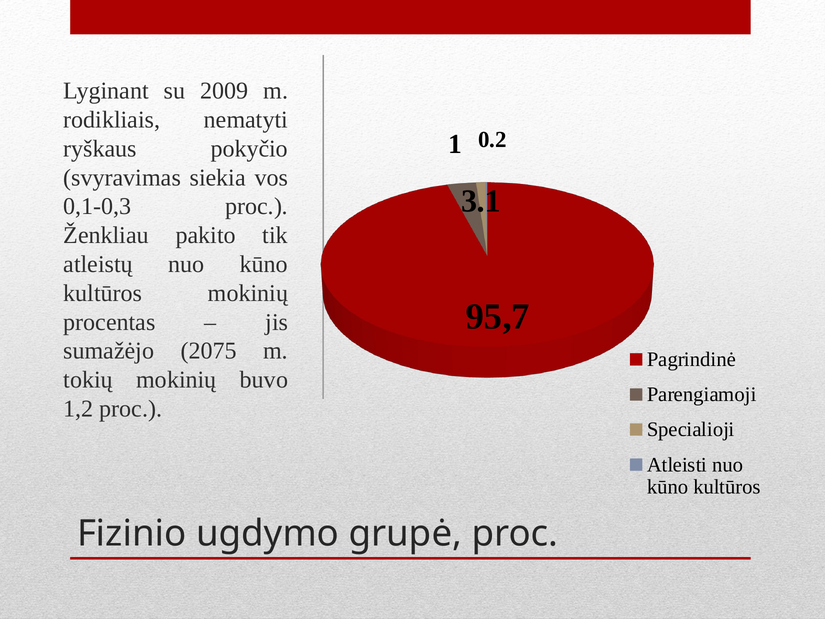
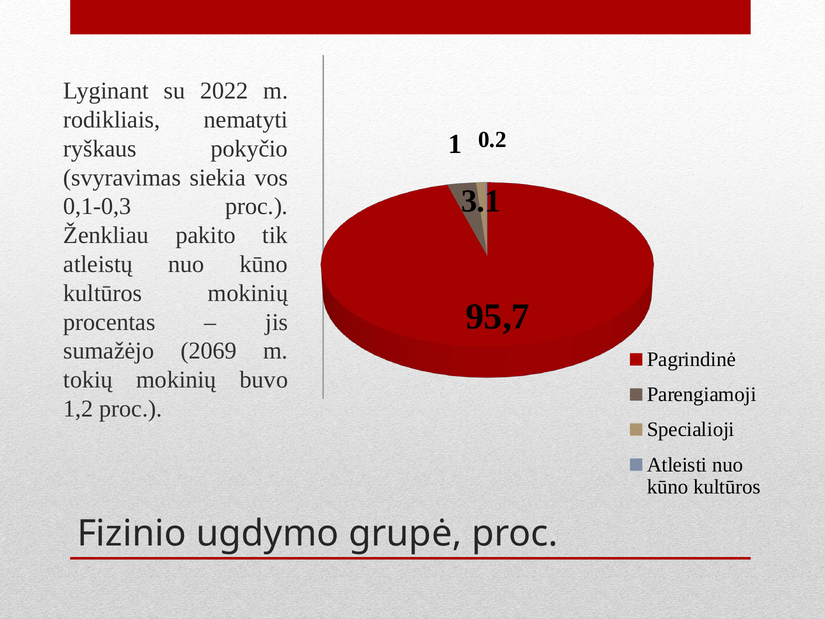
2009: 2009 -> 2022 (224, 91)
2075: 2075 -> 2069 (209, 351)
